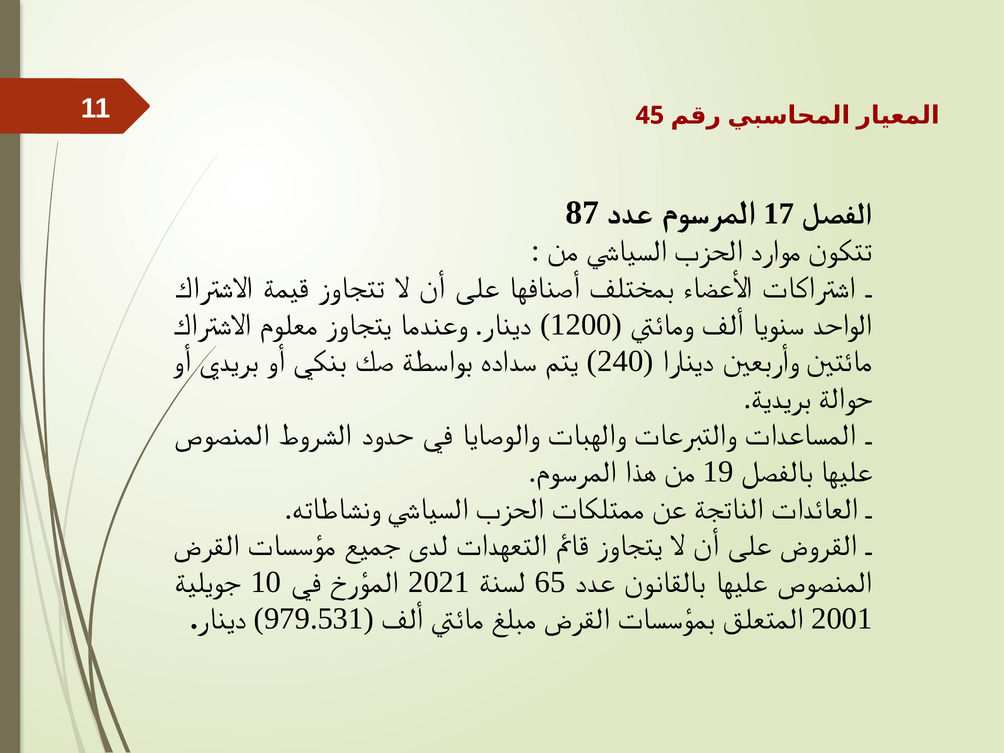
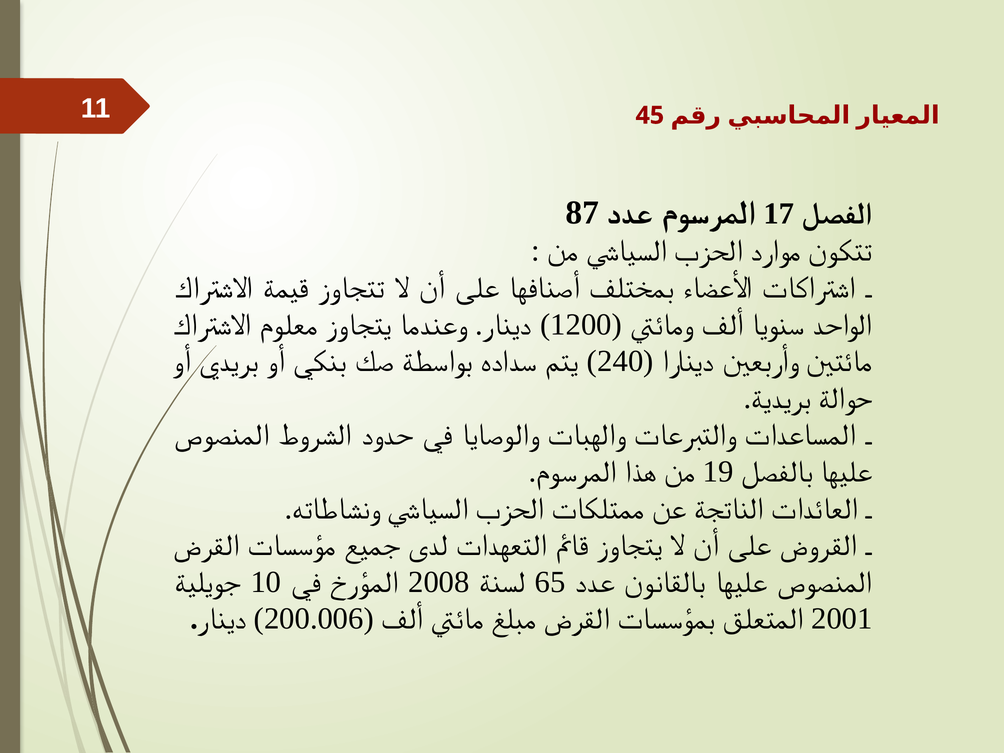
2021: 2021 -> 2008 (439, 582)
979.531: 979.531 -> 200.006 (314, 619)
